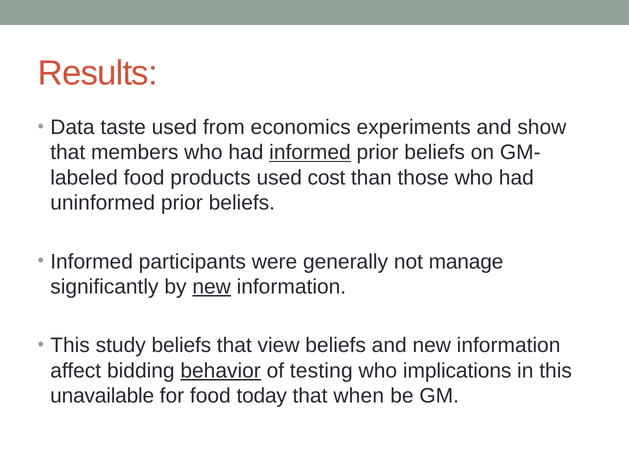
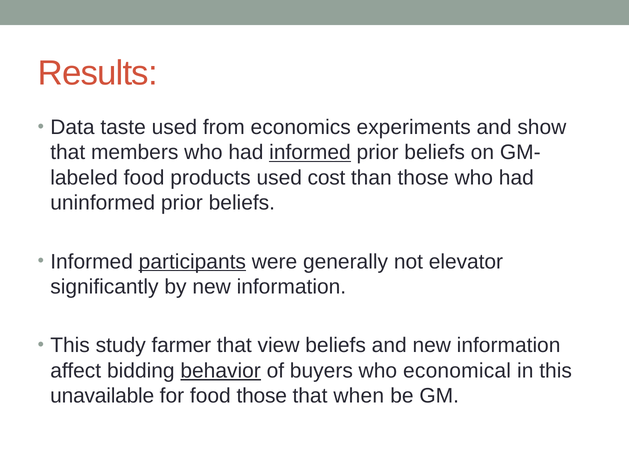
participants underline: none -> present (192, 261)
manage: manage -> elevator (466, 261)
new underline: present -> none (212, 287)
study beliefs: beliefs -> farmer (181, 345)
testing: testing -> buyers (321, 370)
implications: implications -> economical (457, 370)
food today: today -> those (262, 396)
